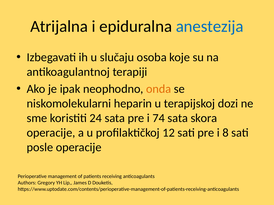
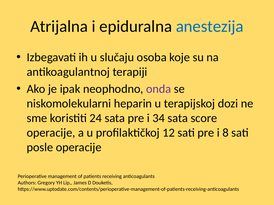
onda colour: orange -> purple (159, 89)
74: 74 -> 34 (159, 118)
skora: skora -> score (204, 118)
